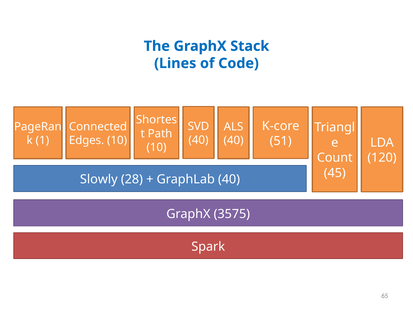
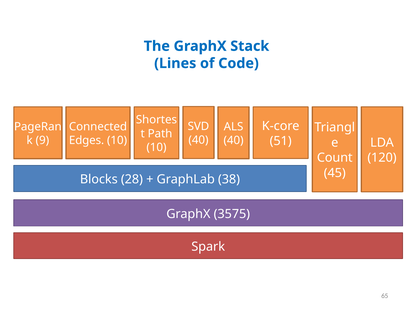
1: 1 -> 9 (42, 140)
Slowly: Slowly -> Blocks (99, 179)
GraphLab 40: 40 -> 38 (229, 179)
